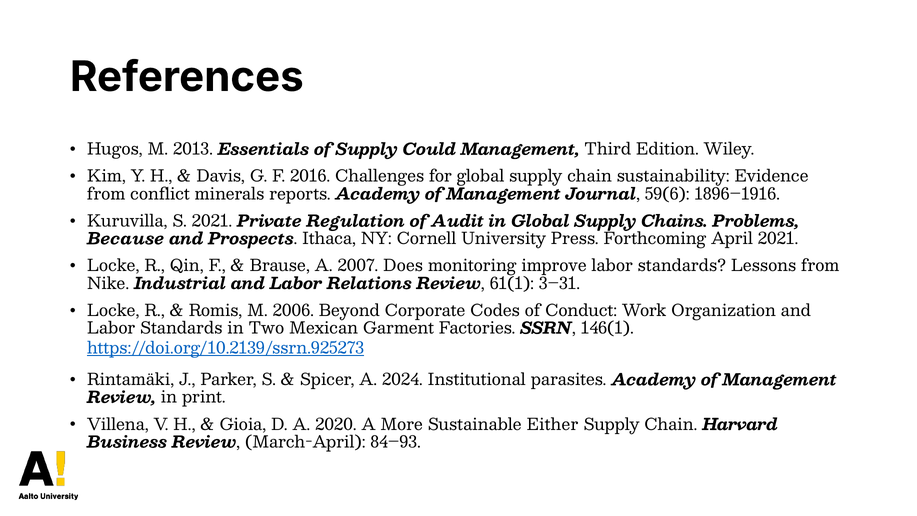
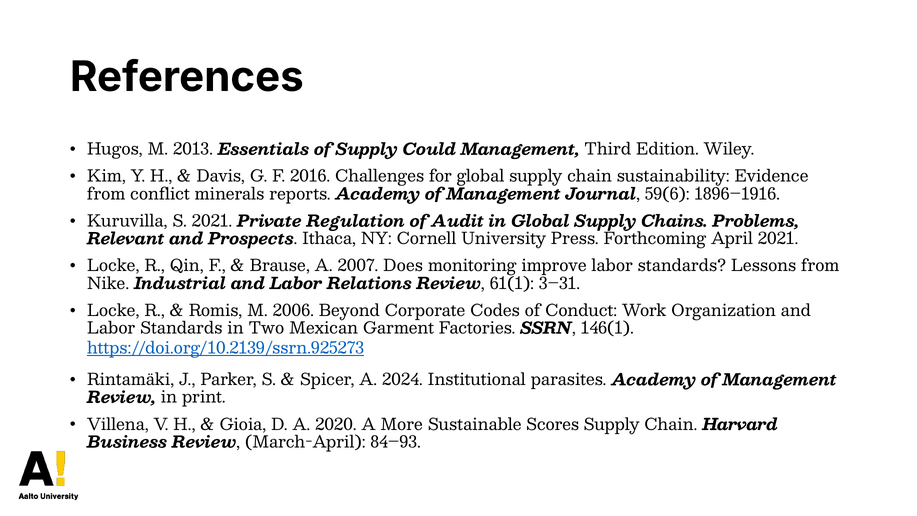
Because: Because -> Relevant (126, 239)
Either: Either -> Scores (553, 425)
